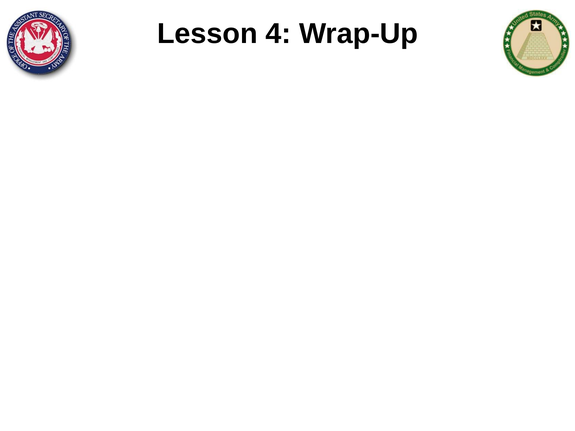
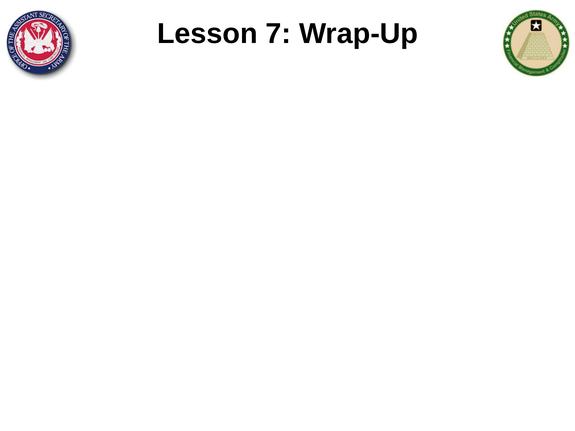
4: 4 -> 7 (278, 34)
